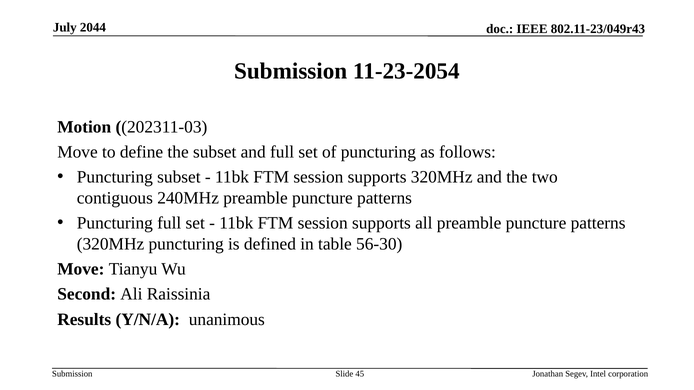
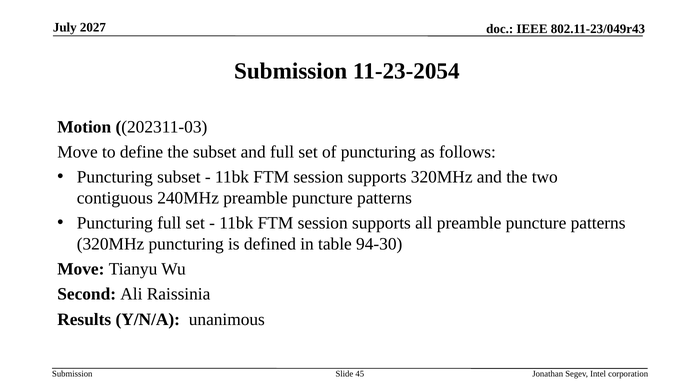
2044: 2044 -> 2027 (93, 28)
56-30: 56-30 -> 94-30 (379, 244)
